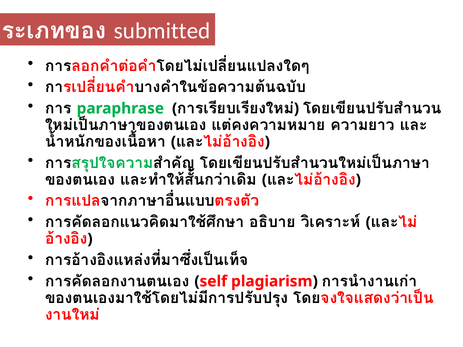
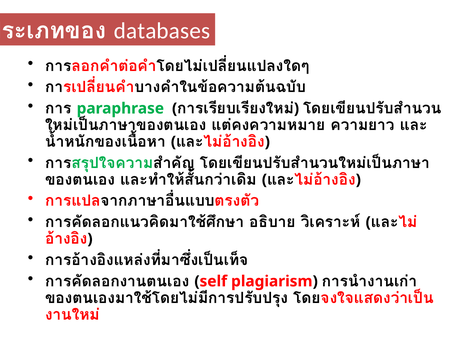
submitted: submitted -> databases (162, 31)
